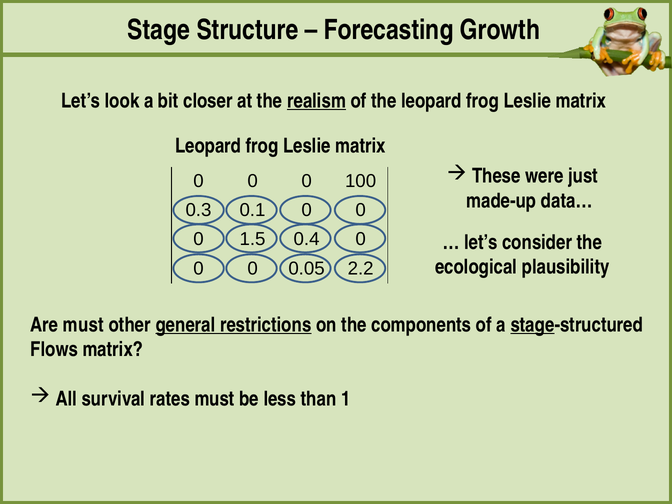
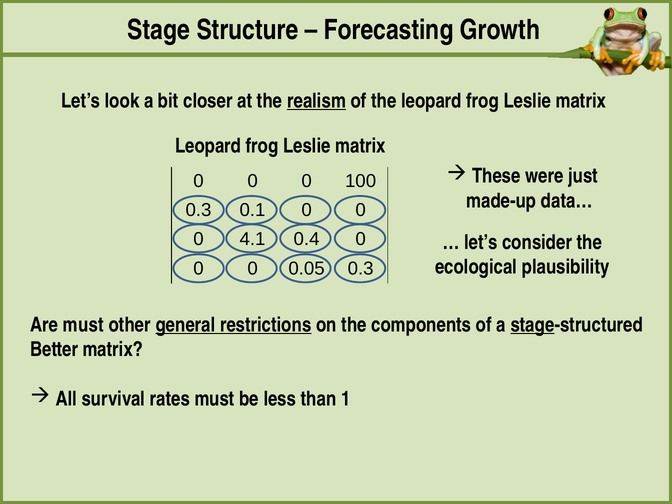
1.5: 1.5 -> 4.1 (253, 239)
0.05 2.2: 2.2 -> 0.3 (361, 268)
Flows: Flows -> Better (54, 350)
